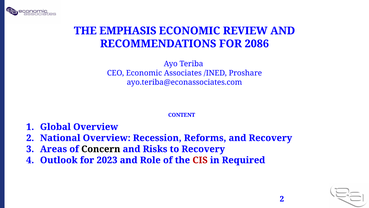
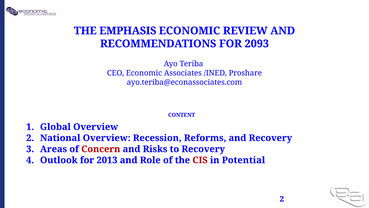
2086: 2086 -> 2093 (257, 44)
Concern colour: black -> red (101, 149)
2023: 2023 -> 2013 (107, 160)
Required: Required -> Potential (243, 160)
